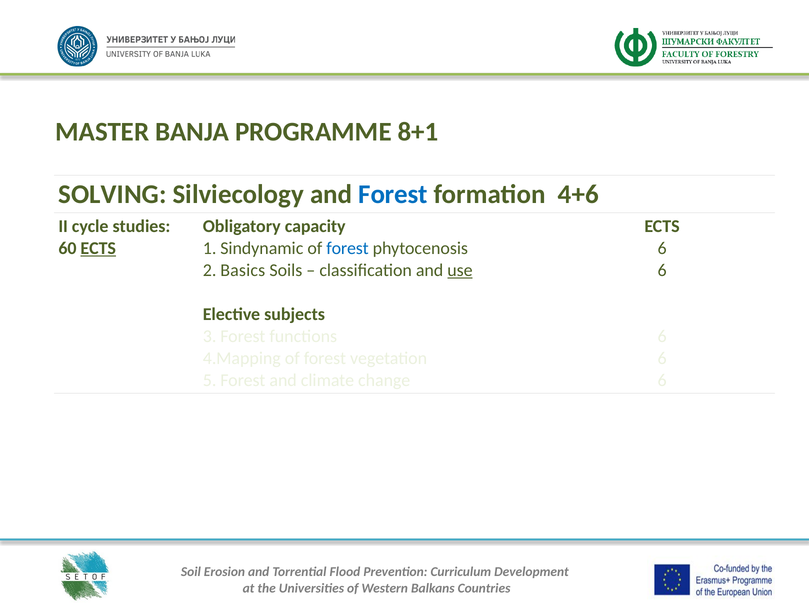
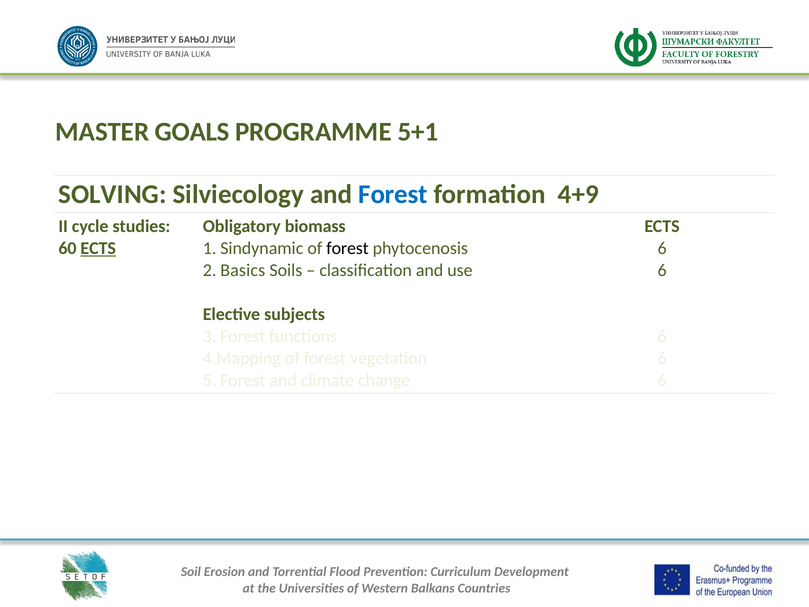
BANJA: BANJA -> GOALS (192, 132)
8+1: 8+1 -> 5+1 (418, 132)
4+6: 4+6 -> 4+9 (578, 194)
capacity: capacity -> biomass (315, 226)
forest colour: blue -> black (348, 248)
use underline: present -> none (460, 270)
